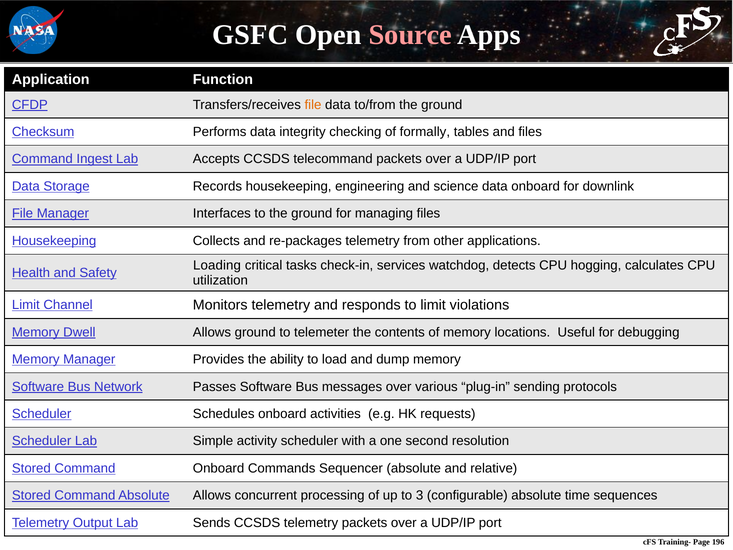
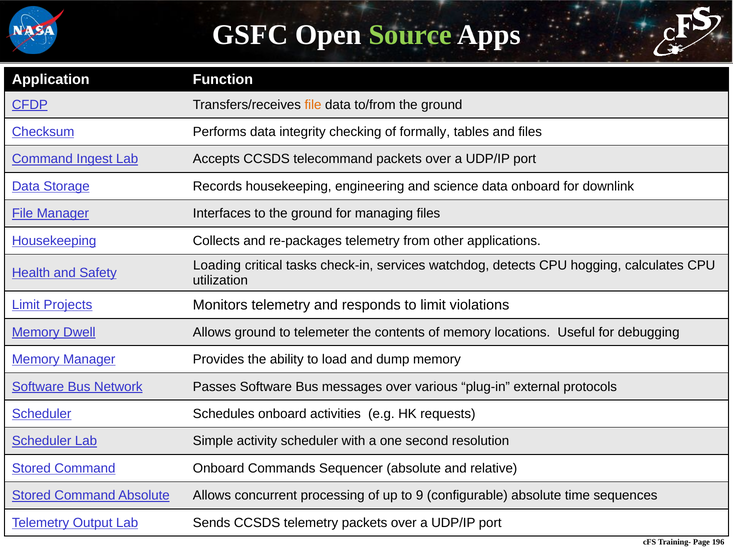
Source colour: pink -> light green (410, 35)
Channel: Channel -> Projects (68, 305)
sending: sending -> external (537, 386)
3: 3 -> 9 (420, 495)
